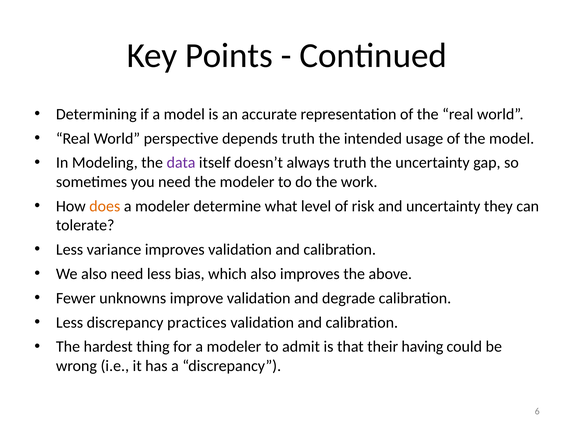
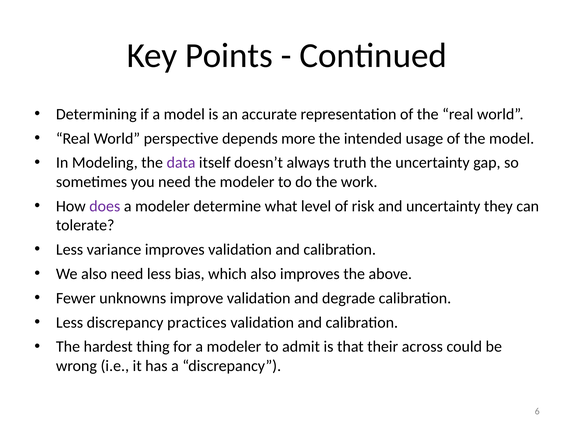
depends truth: truth -> more (298, 138)
does colour: orange -> purple (105, 206)
having: having -> across (422, 346)
